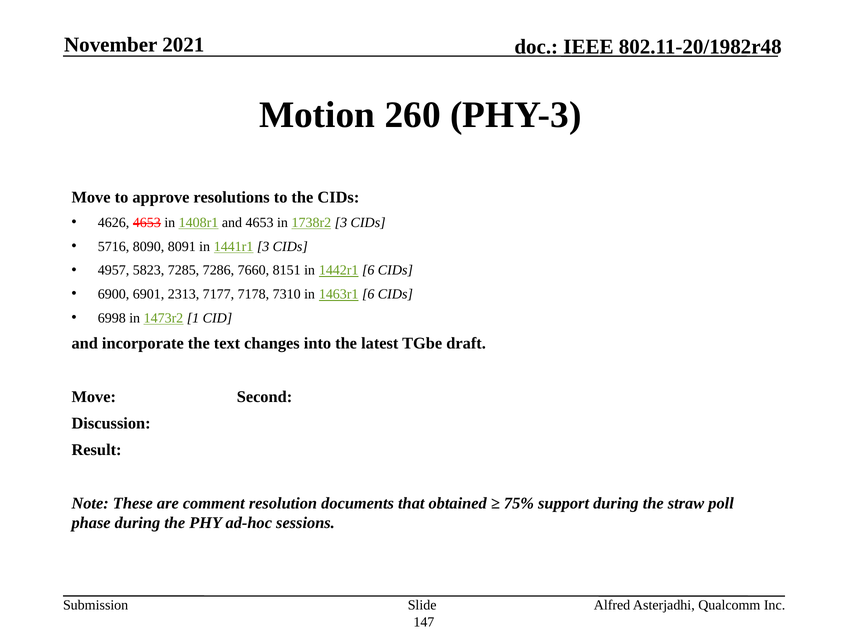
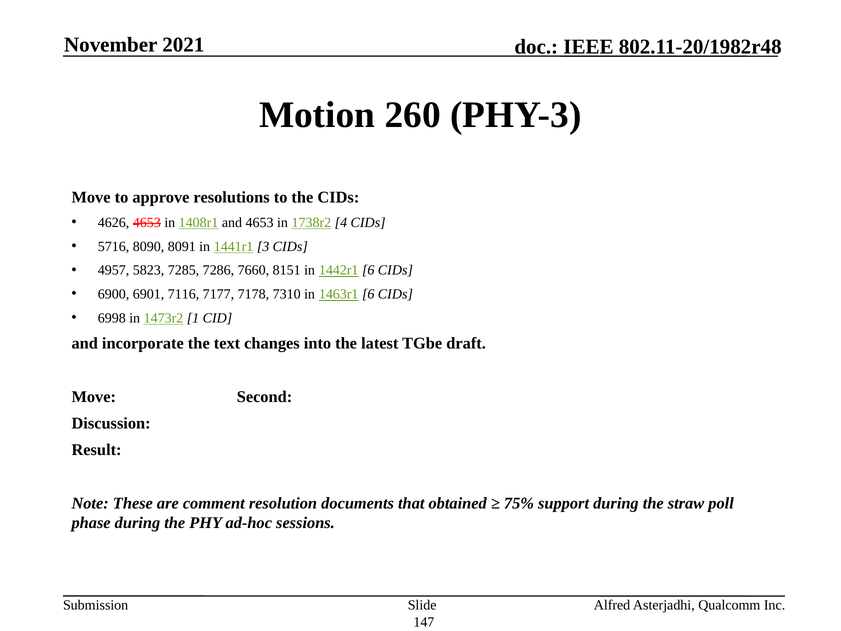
1738r2 3: 3 -> 4 (341, 222)
2313: 2313 -> 7116 (184, 294)
